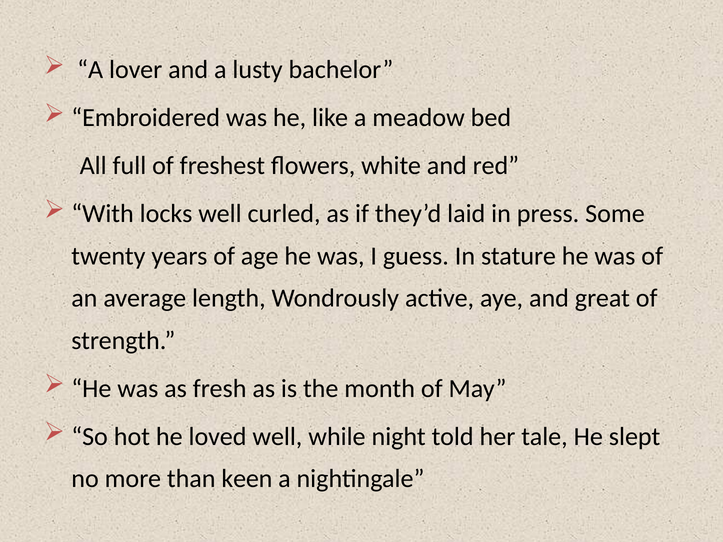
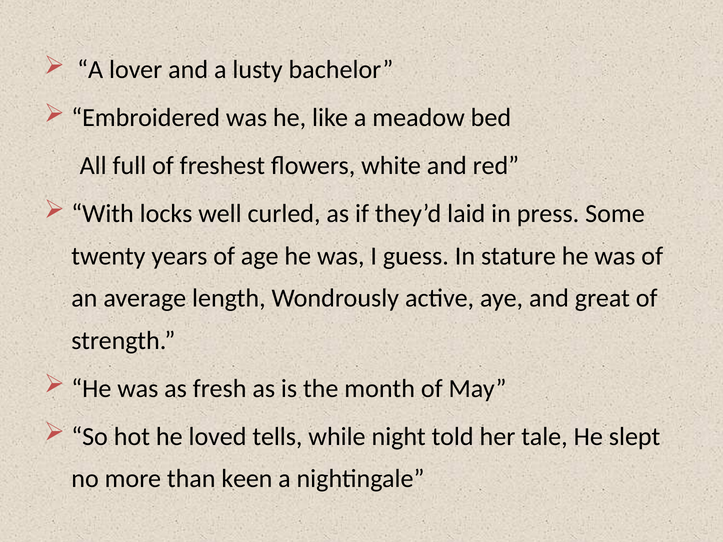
loved well: well -> tells (277, 437)
